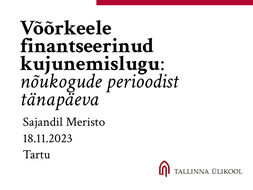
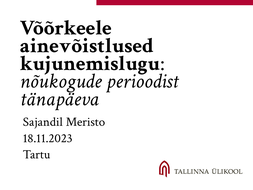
finantseerinud: finantseerinud -> ainevõistlused (87, 45)
